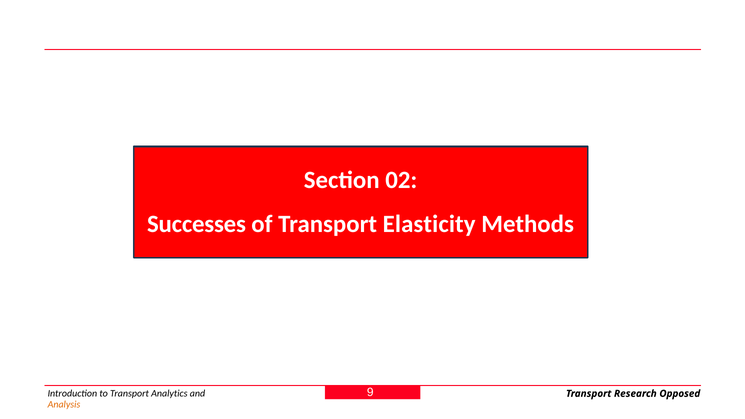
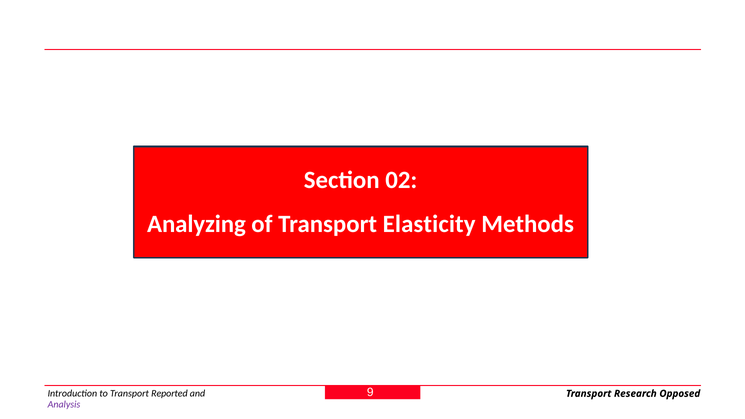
Successes: Successes -> Analyzing (196, 224)
Analytics: Analytics -> Reported (169, 394)
Analysis colour: orange -> purple (64, 405)
